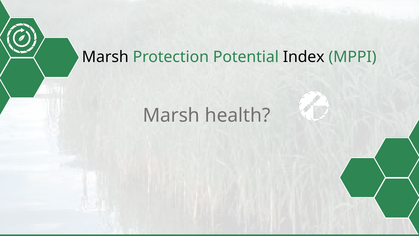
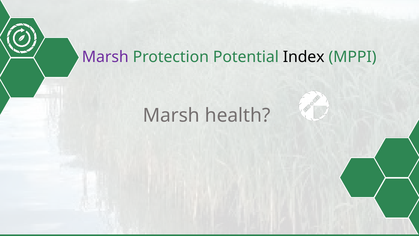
Marsh colour: black -> purple (105, 57)
